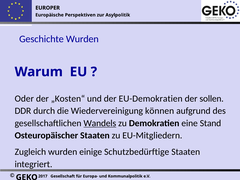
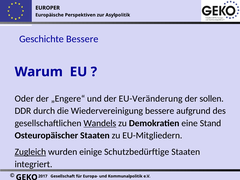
Geschichte Wurden: Wurden -> Bessere (82, 39)
„Kosten“: „Kosten“ -> „Engere“ (68, 99)
EU-Demokratien: EU-Demokratien -> EU-Veränderung (151, 99)
Wiedervereinigung können: können -> bessere (160, 111)
Zugleich underline: none -> present (30, 152)
